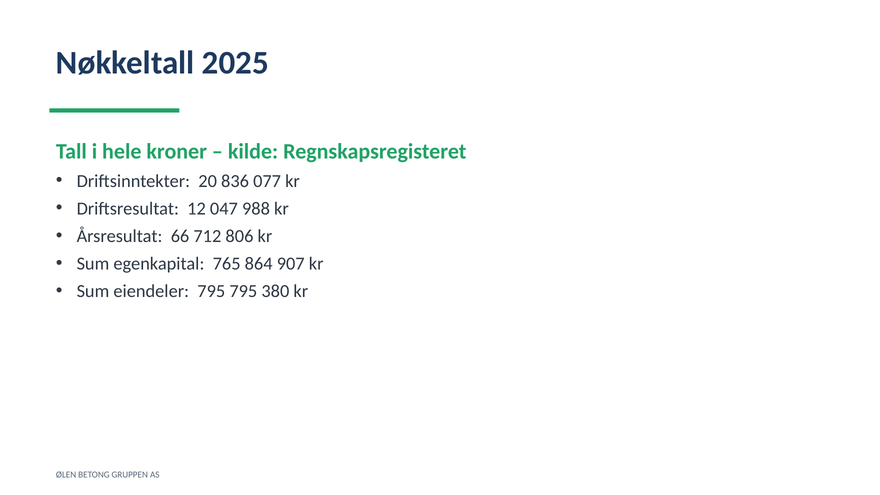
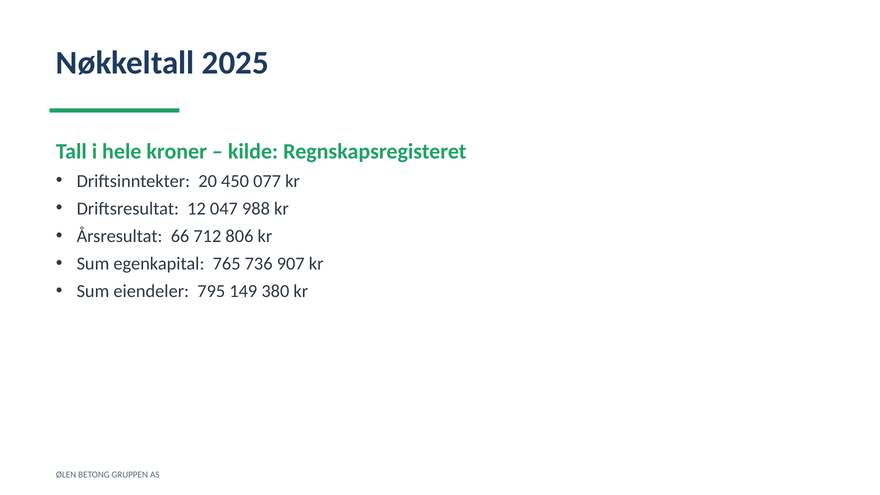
836: 836 -> 450 (235, 181)
864: 864 -> 736 (259, 264)
795 795: 795 -> 149 (243, 291)
